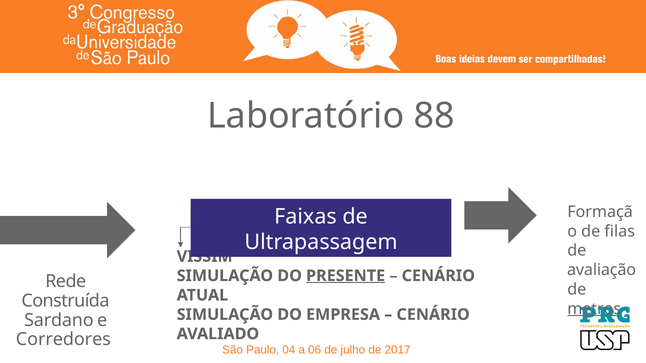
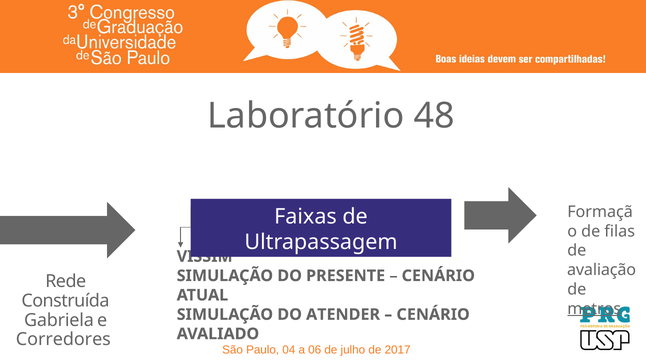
88: 88 -> 48 (434, 116)
PRESENTE underline: present -> none (346, 276)
EMPRESA: EMPRESA -> ATENDER (343, 315)
Sardano: Sardano -> Gabriela (59, 321)
